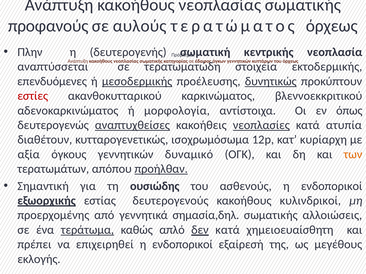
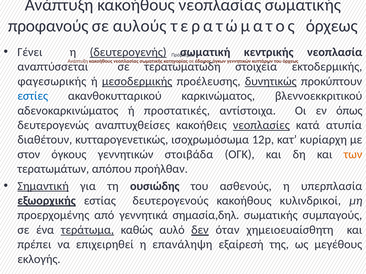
Πλην: Πλην -> Γένει (30, 52)
δευτερογενής underline: none -> present (128, 52)
επενδυόμενες: επενδυόμενες -> φαγεσωρικής (52, 81)
εστίες colour: red -> blue (33, 96)
μορφολογία: μορφολογία -> προστατικές (177, 111)
αναπτυχθείσες underline: present -> none (132, 125)
αξία: αξία -> στον (29, 155)
δυναμικό: δυναμικό -> στοιβάδα (189, 155)
προήλθαν underline: present -> none (161, 169)
Σημαντική underline: none -> present (43, 186)
ασθενούς η ενδοπορικοί: ενδοπορικοί -> υπερπλασία (332, 186)
αλλοιώσεις: αλλοιώσεις -> συμπαγούς (332, 216)
απλό: απλό -> αυλό (172, 230)
δεν κατά: κατά -> όταν (228, 230)
επιχειρηθεί η ενδοπορικοί: ενδοπορικοί -> επανάληψη (182, 245)
